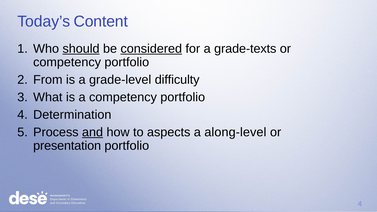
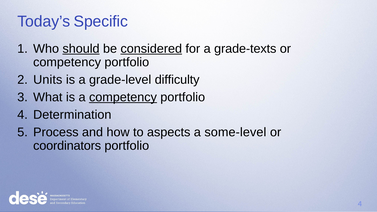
Content: Content -> Specific (101, 22)
From: From -> Units (48, 80)
competency underline: none -> present (123, 97)
and underline: present -> none (93, 132)
along-level: along-level -> some-level (235, 132)
presentation: presentation -> coordinators (67, 146)
